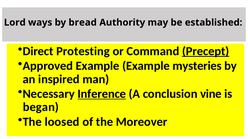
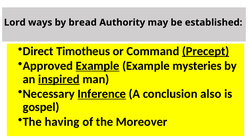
Protesting: Protesting -> Timotheus (83, 51)
Example underline: none -> present (98, 66)
inspired underline: none -> present (59, 79)
vine: vine -> also (211, 94)
began: began -> gospel (41, 107)
loosed: loosed -> having (62, 122)
